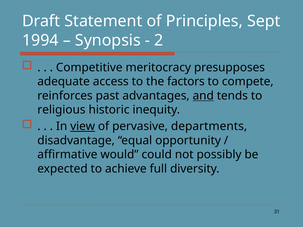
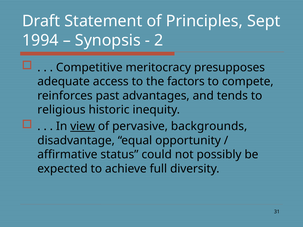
and underline: present -> none (203, 96)
departments: departments -> backgrounds (209, 126)
would: would -> status (119, 155)
